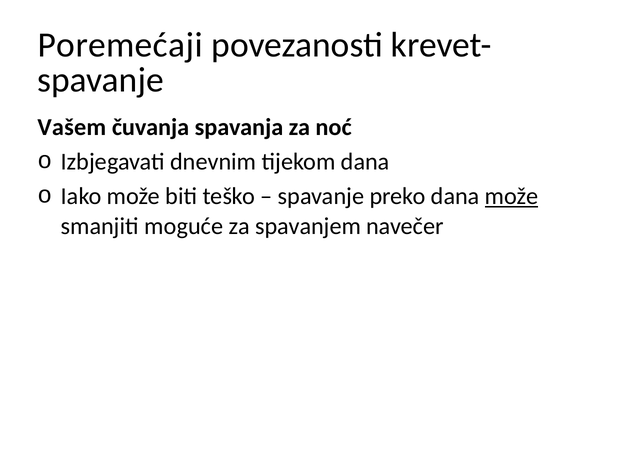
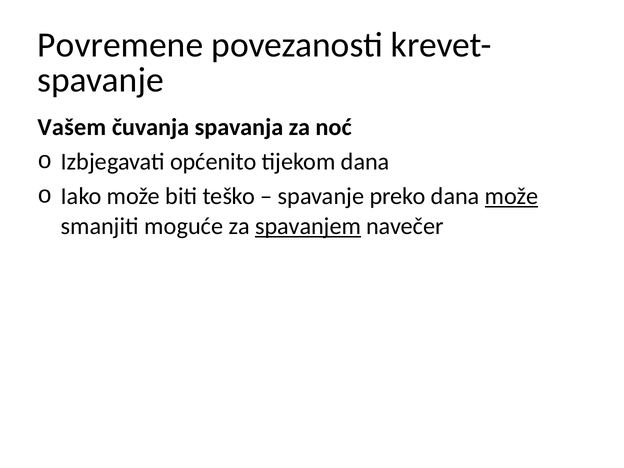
Poremećaji: Poremećaji -> Povremene (120, 45)
dnevnim: dnevnim -> općenito (213, 162)
spavanjem underline: none -> present (308, 226)
